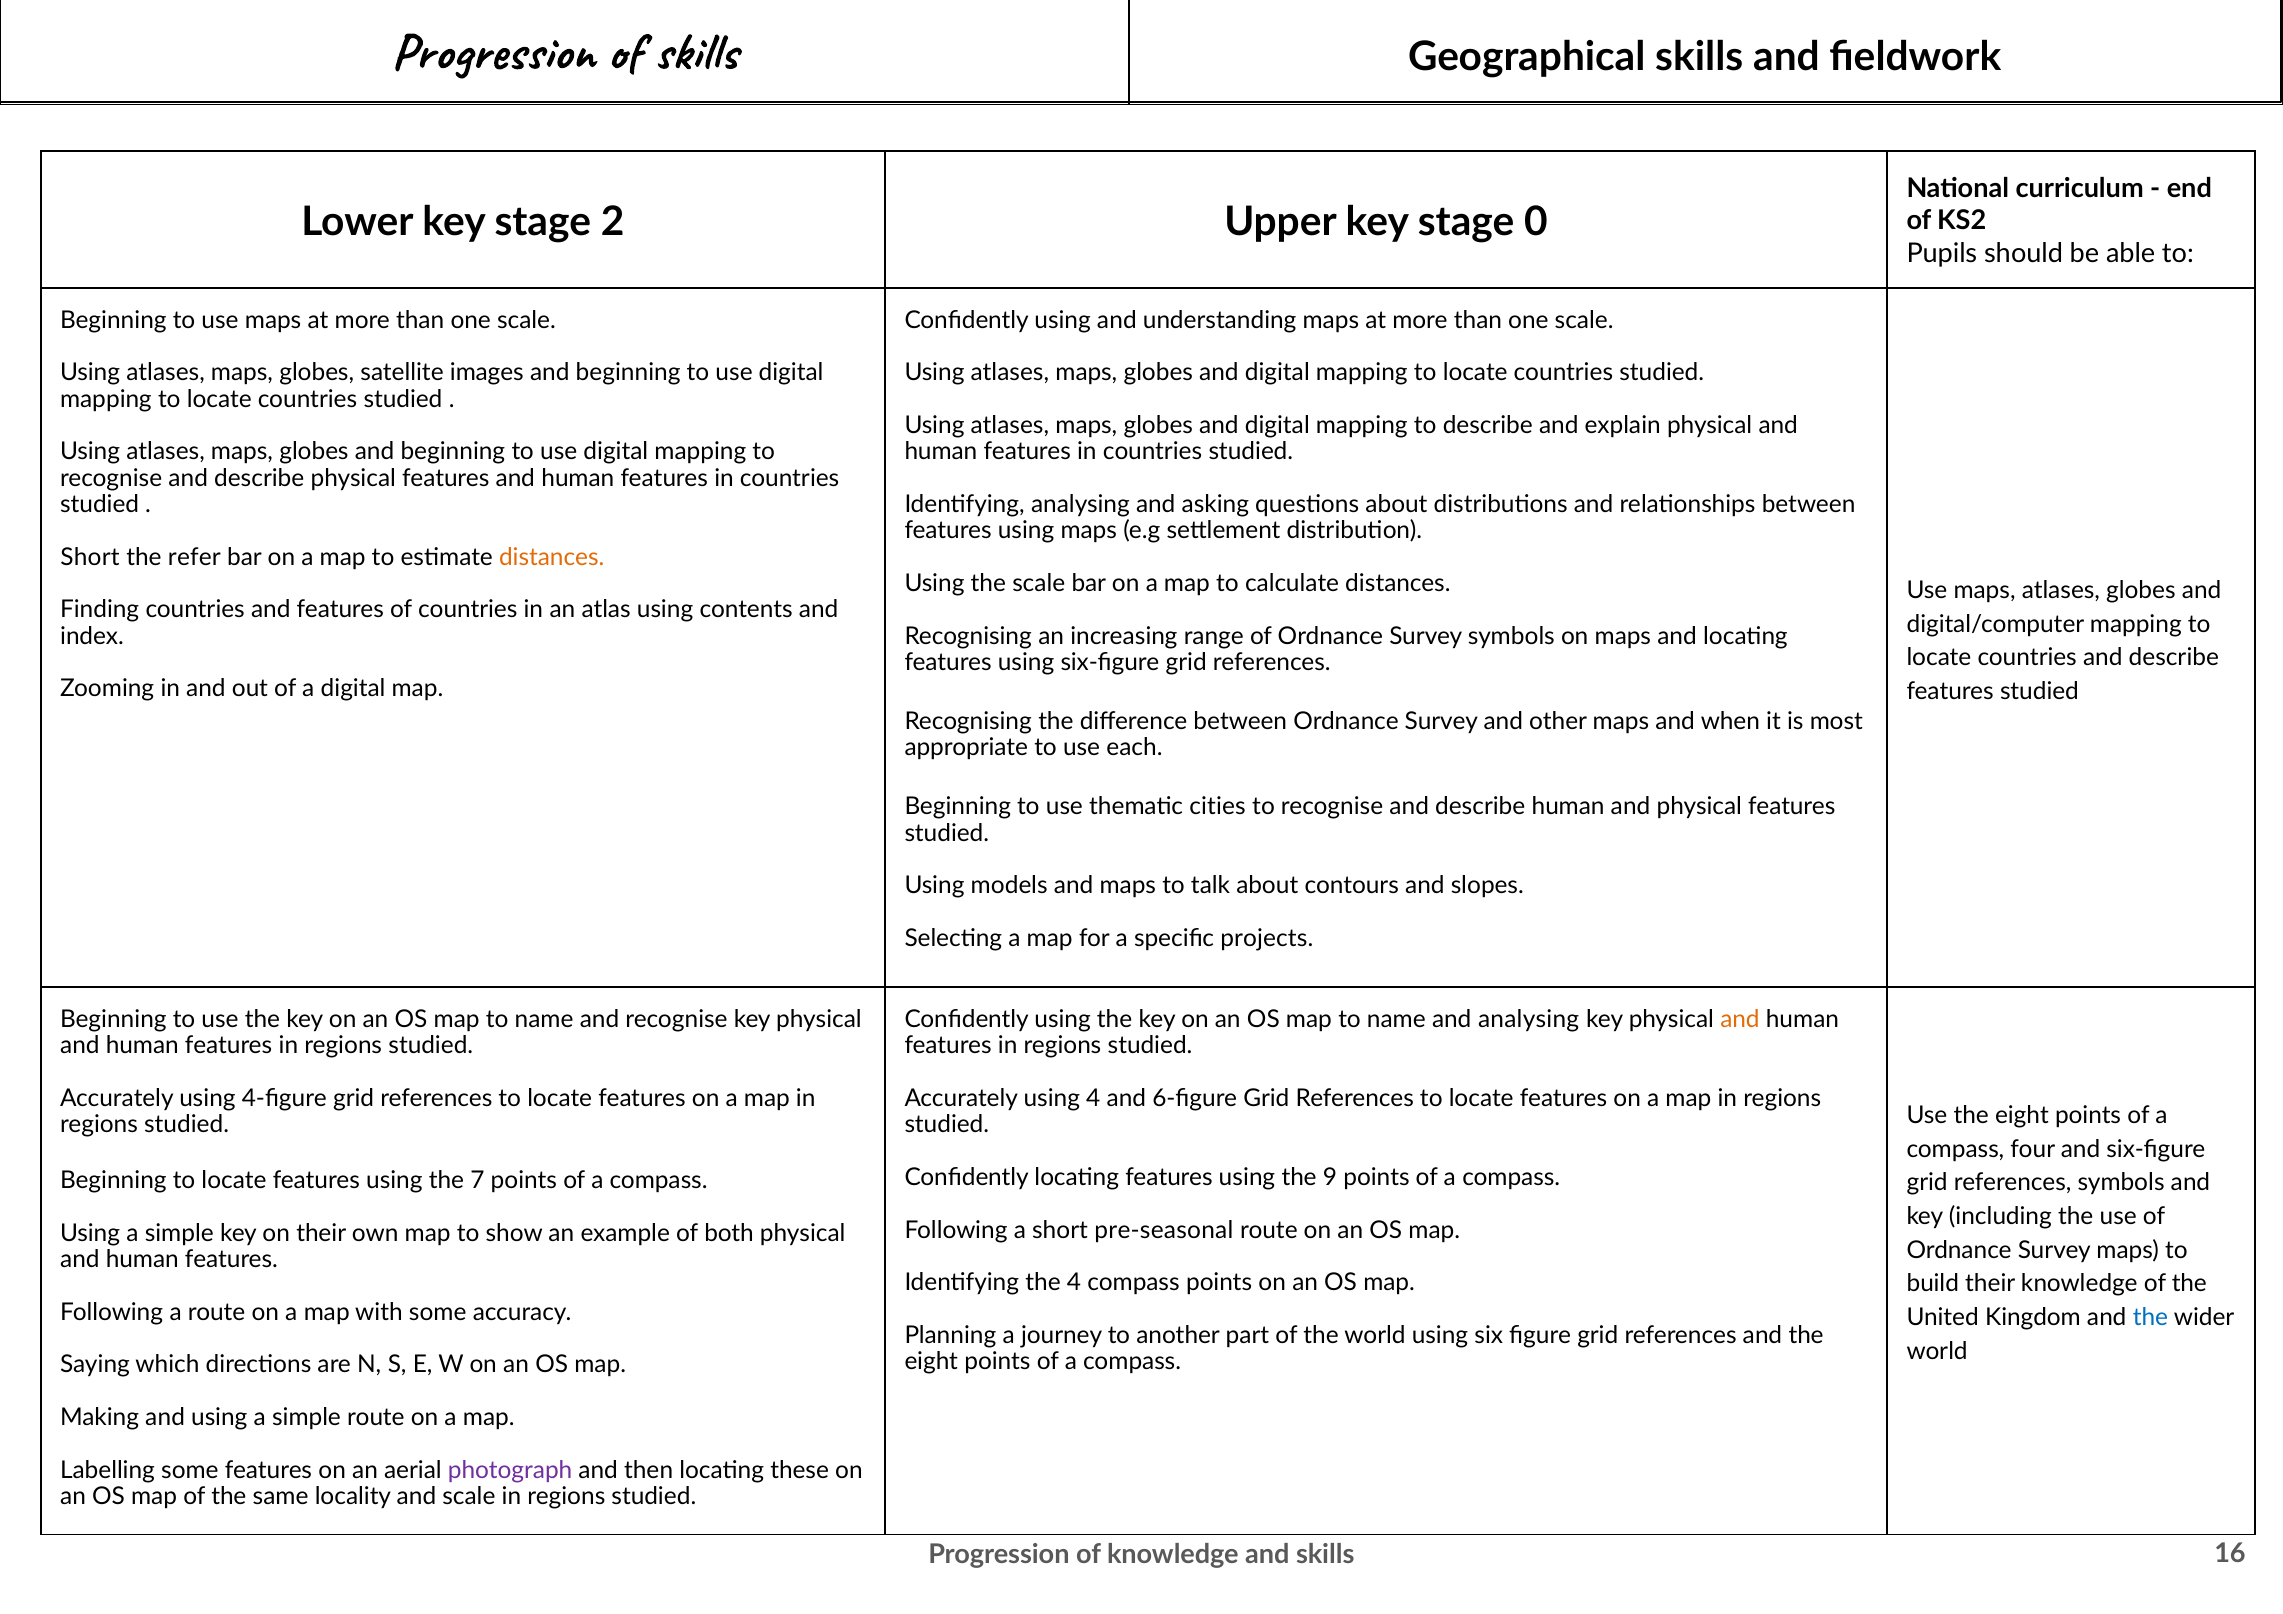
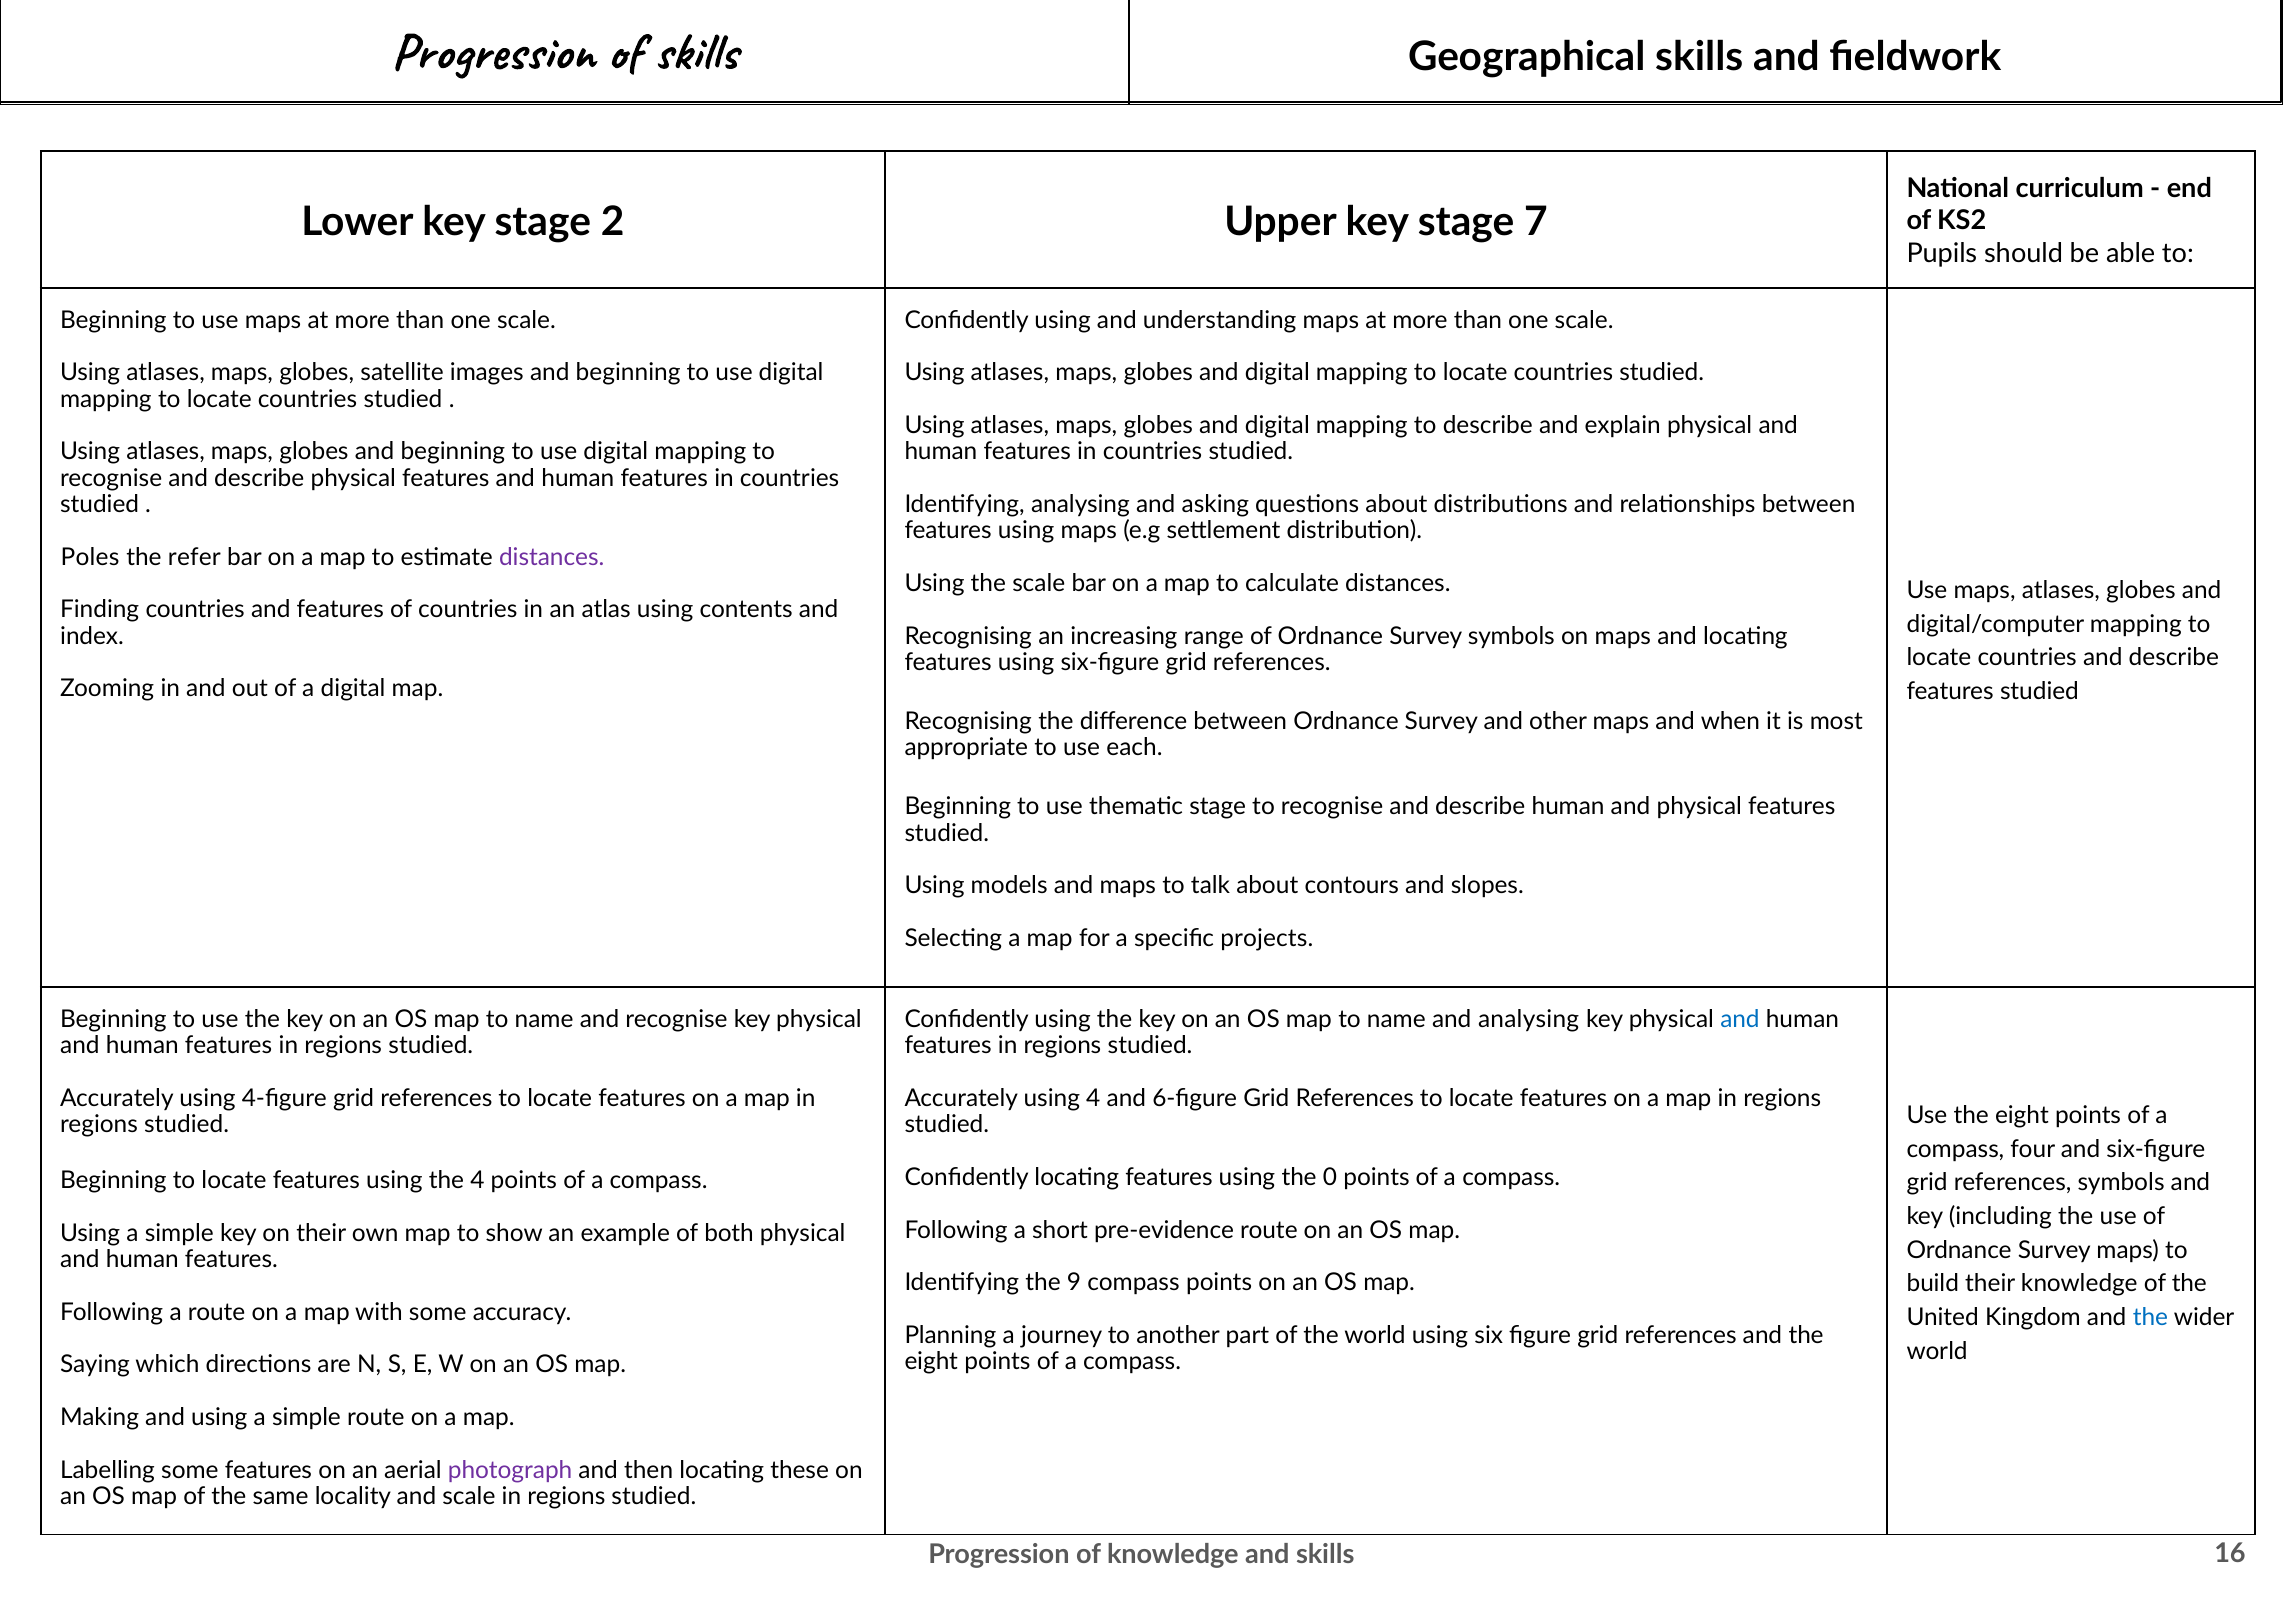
0: 0 -> 7 (1536, 222)
Short: Short -> Poles (90, 557)
distances colour: orange -> purple (552, 557)
thematic cities: cities -> stage (1218, 807)
and colour: orange -> blue (1740, 1020)
9: 9 -> 0 (1330, 1178)
the 7: 7 -> 4 (478, 1181)
pre-seasonal: pre-seasonal -> pre-evidence (1164, 1230)
the 4: 4 -> 9 (1074, 1283)
